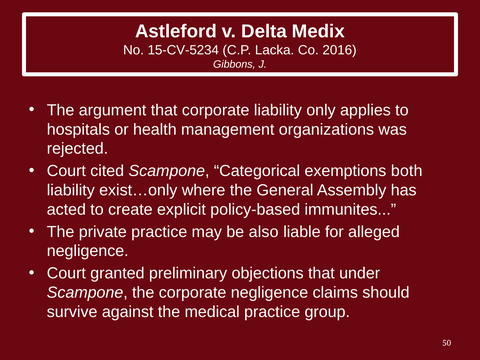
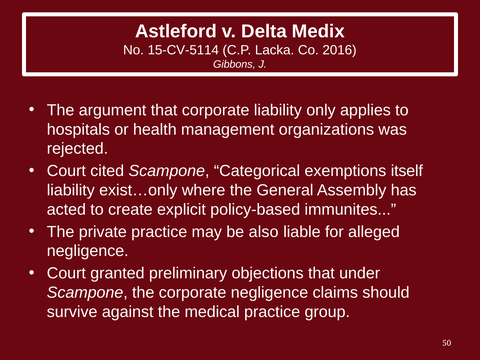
15-CV-5234: 15-CV-5234 -> 15-CV-5114 (183, 50)
both: both -> itself (407, 171)
